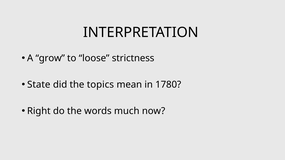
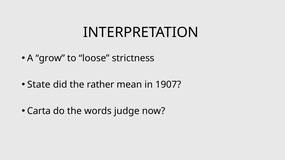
topics: topics -> rather (100, 85)
1780: 1780 -> 1907 (168, 85)
Right: Right -> Carta (39, 111)
much: much -> judge (127, 111)
